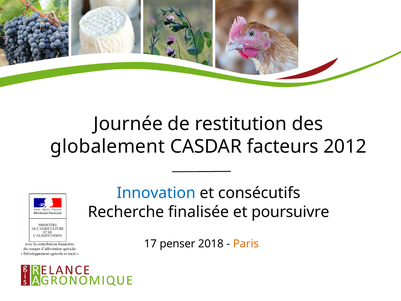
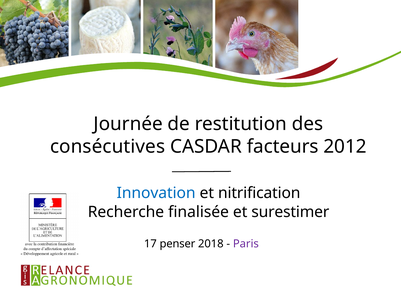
globalement: globalement -> consécutives (108, 147)
consécutifs: consécutifs -> nitrification (259, 193)
poursuivre: poursuivre -> surestimer (290, 212)
Paris colour: orange -> purple (246, 244)
